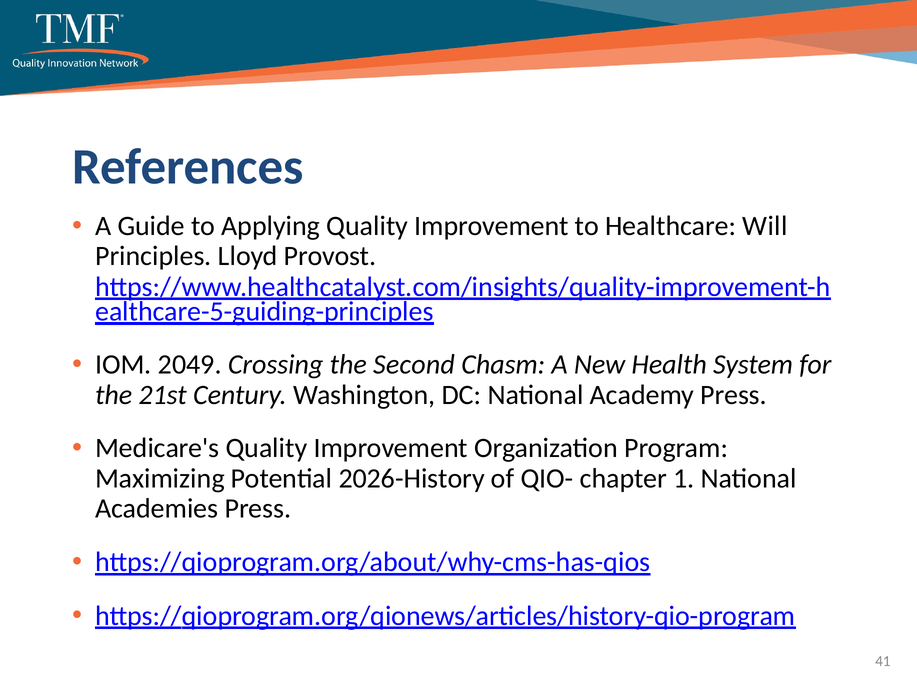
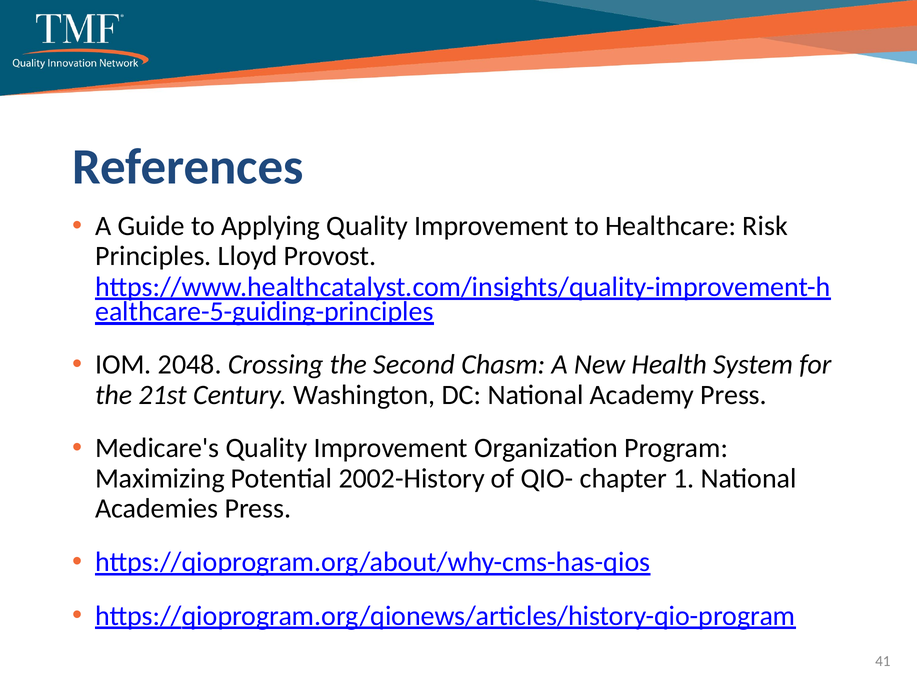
Will: Will -> Risk (765, 226)
2049: 2049 -> 2048 (190, 365)
2026-History: 2026-History -> 2002-History (412, 478)
